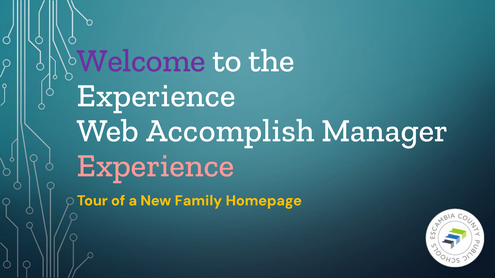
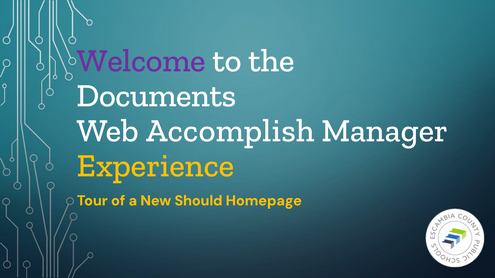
Experience: Experience -> Documents (156, 96)
Experience colour: pink -> yellow (156, 166)
Family: Family -> Should (198, 201)
